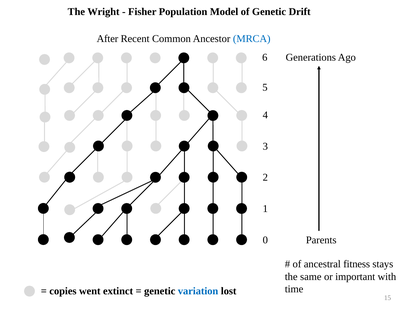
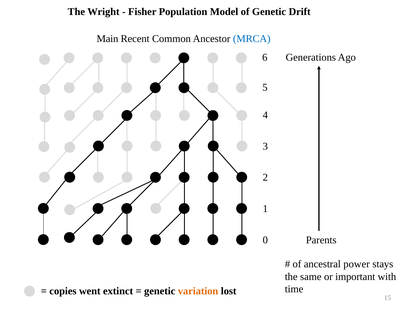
After: After -> Main (107, 39)
fitness: fitness -> power (357, 264)
variation colour: blue -> orange (198, 291)
